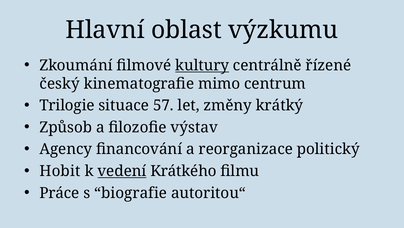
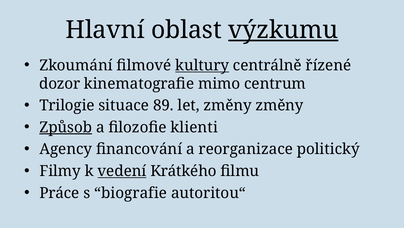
výzkumu underline: none -> present (283, 30)
český: český -> dozor (60, 83)
57: 57 -> 89 (163, 105)
změny krátký: krátký -> změny (280, 105)
Způsob underline: none -> present (66, 127)
výstav: výstav -> klienti (194, 127)
Hobit: Hobit -> Filmy (60, 171)
